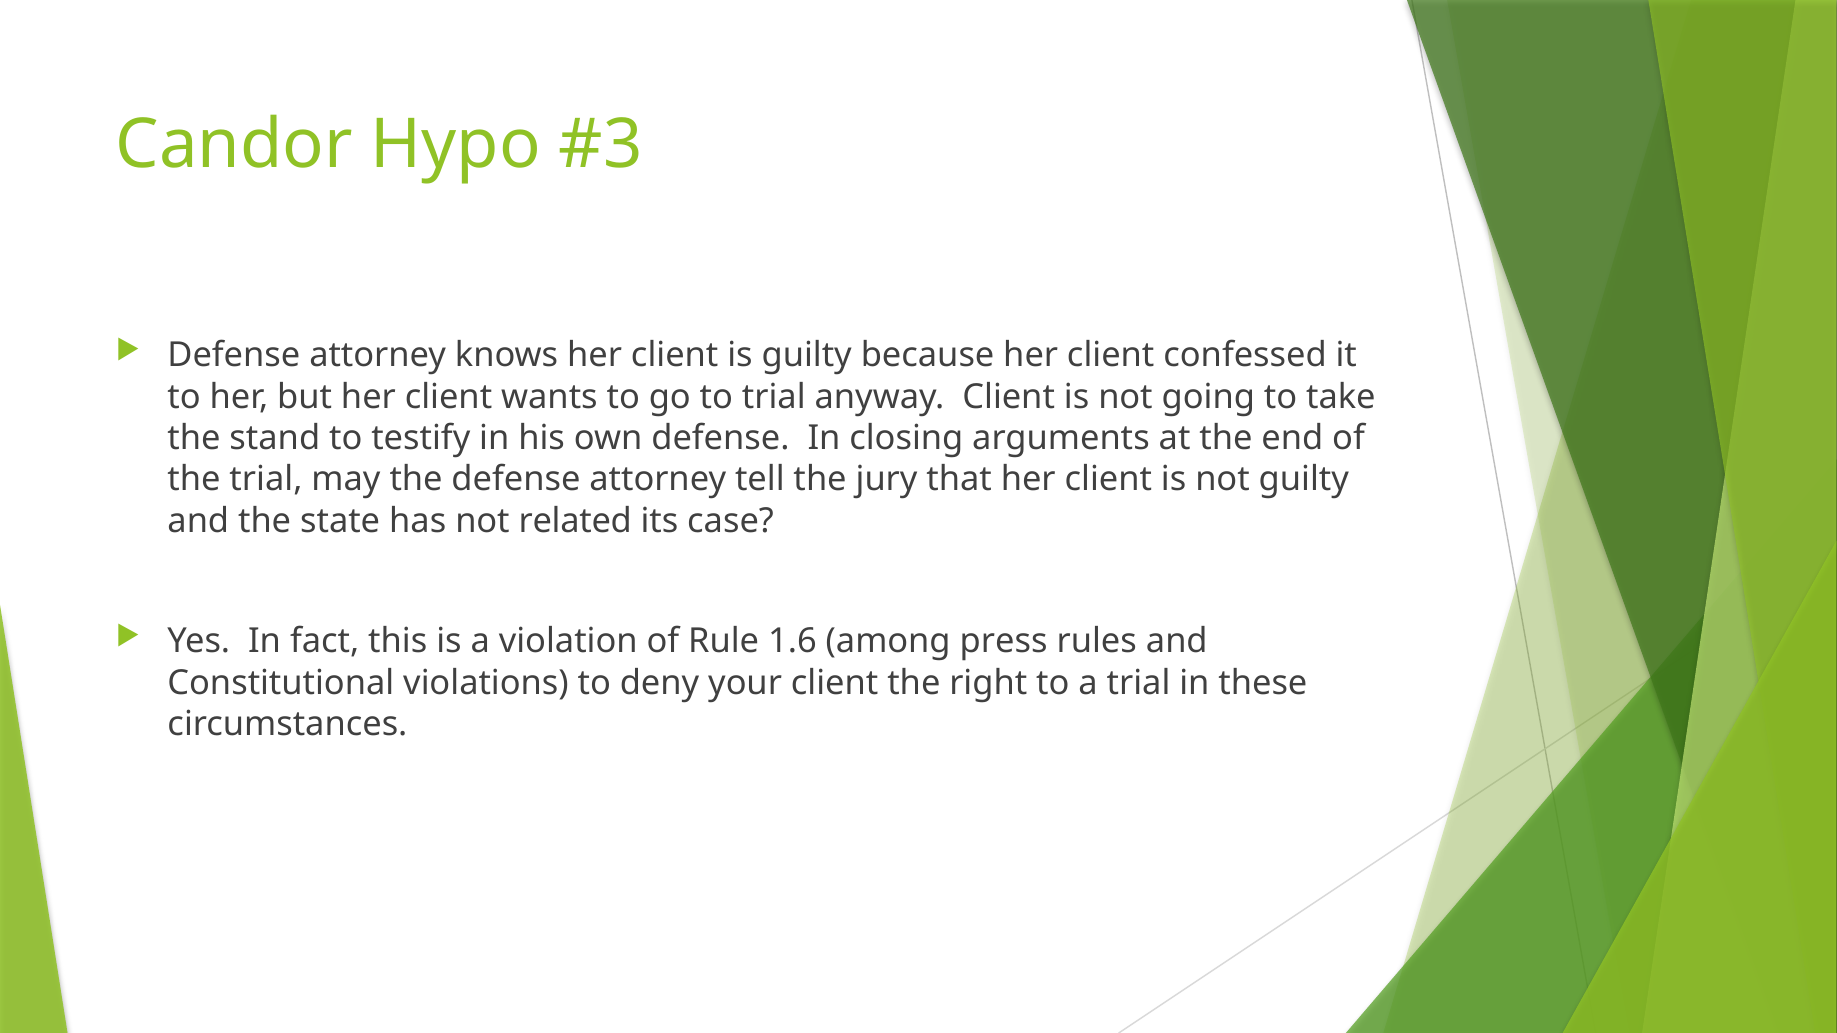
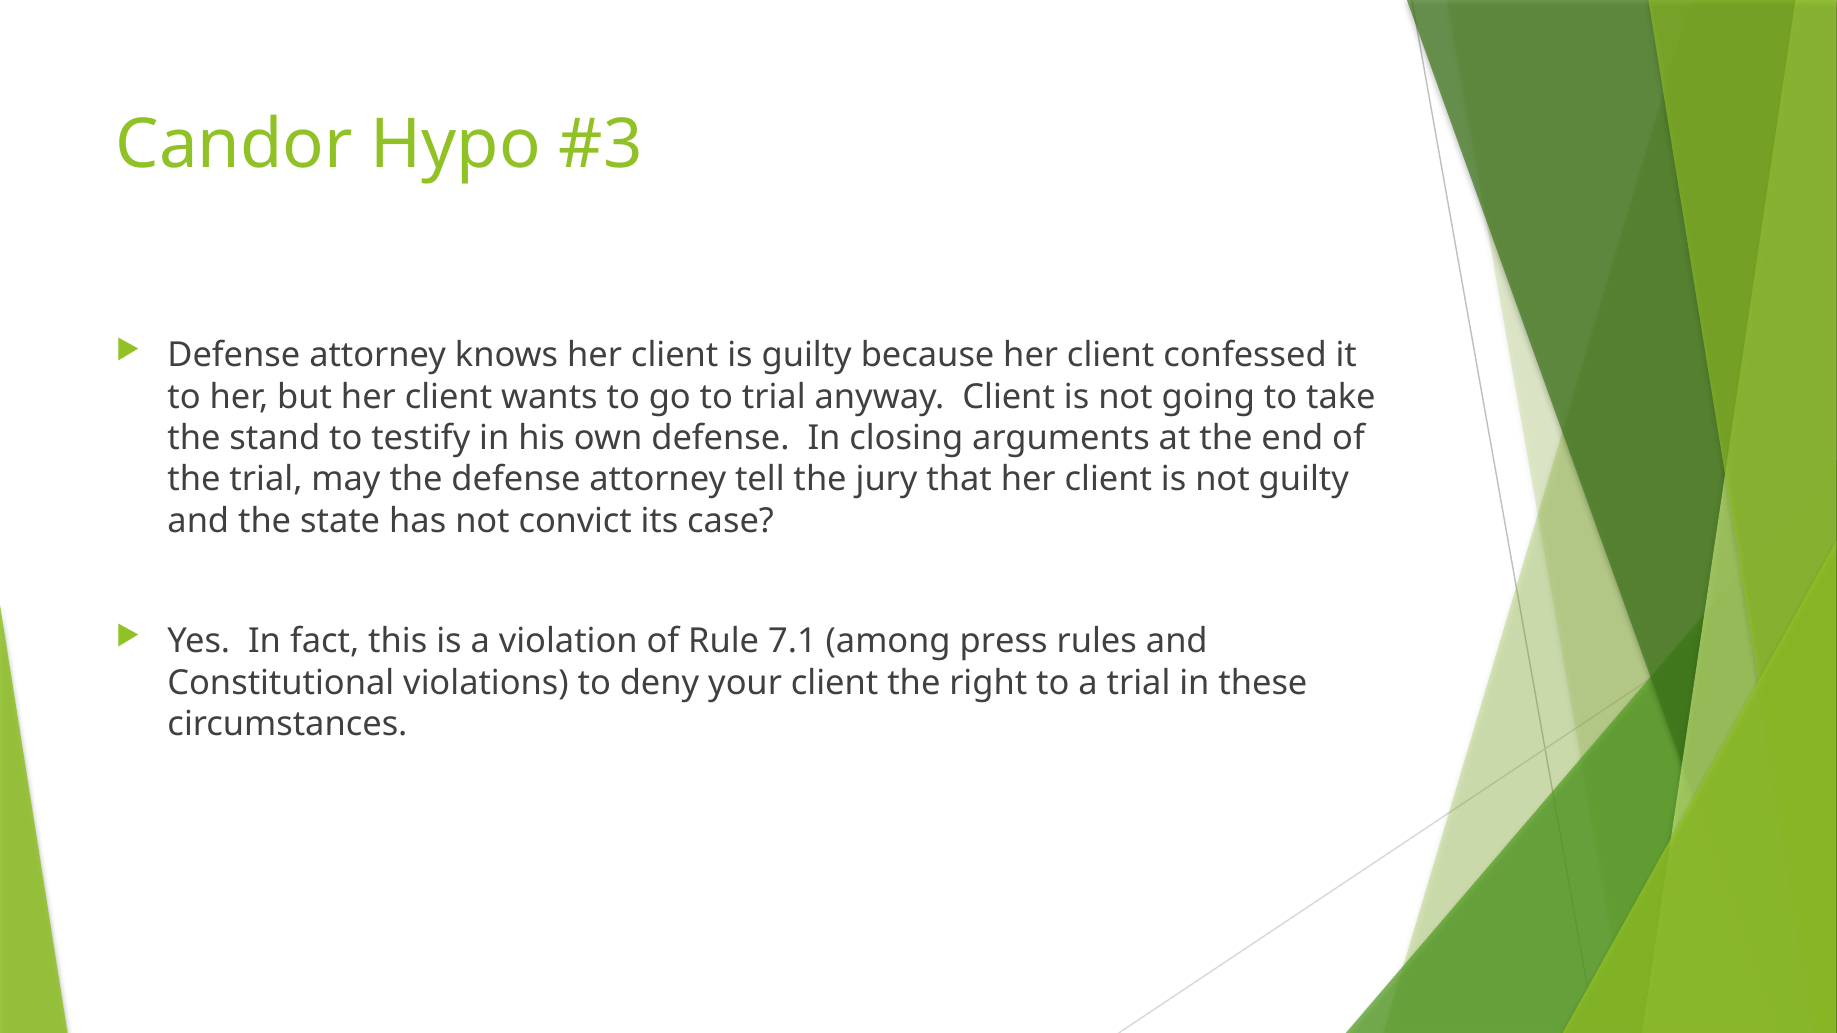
related: related -> convict (575, 521)
1.6: 1.6 -> 7.1 (792, 642)
